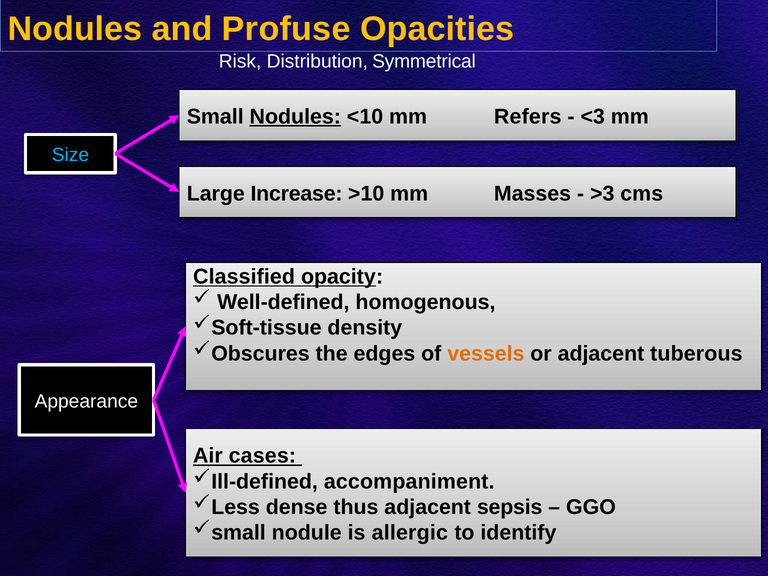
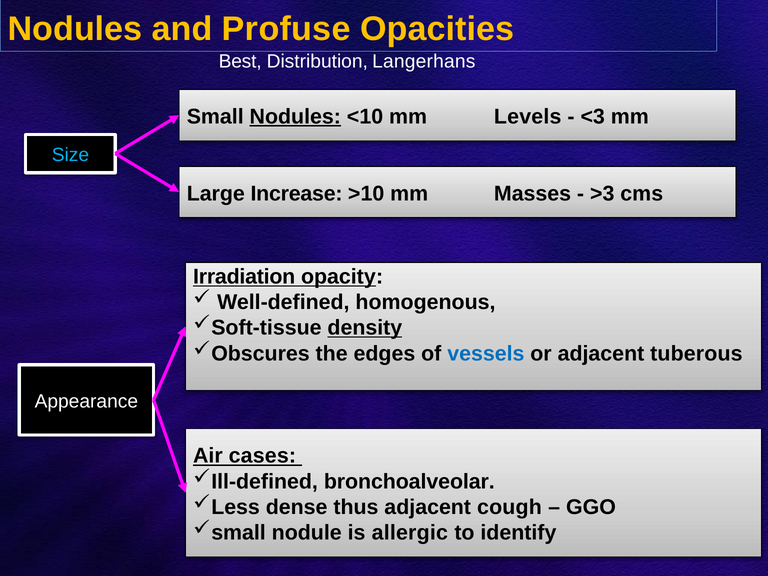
Risk: Risk -> Best (240, 61)
Symmetrical: Symmetrical -> Langerhans (424, 61)
Refers: Refers -> Levels (528, 117)
Classified: Classified -> Irradiation (244, 277)
density underline: none -> present (365, 328)
vessels colour: orange -> blue (486, 353)
accompaniment: accompaniment -> bronchoalveolar (409, 481)
sepsis: sepsis -> cough (509, 507)
